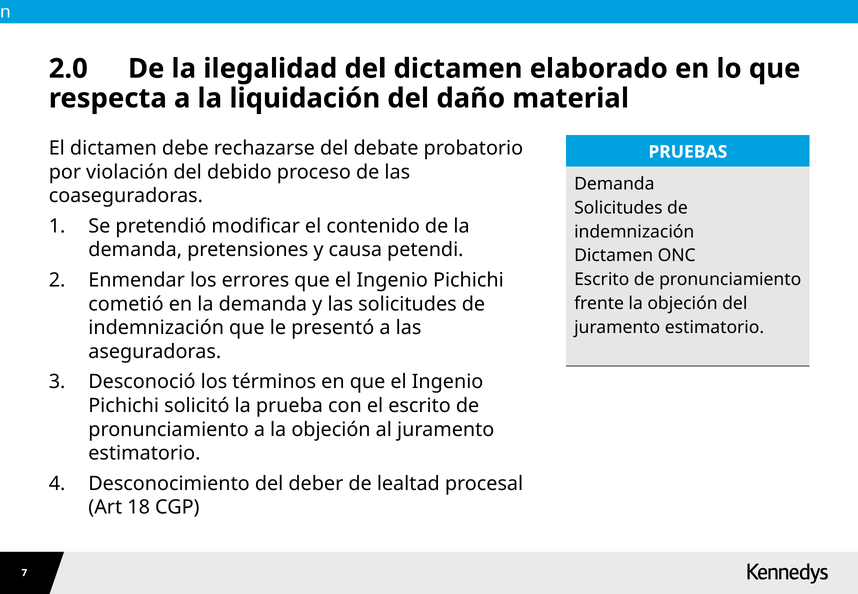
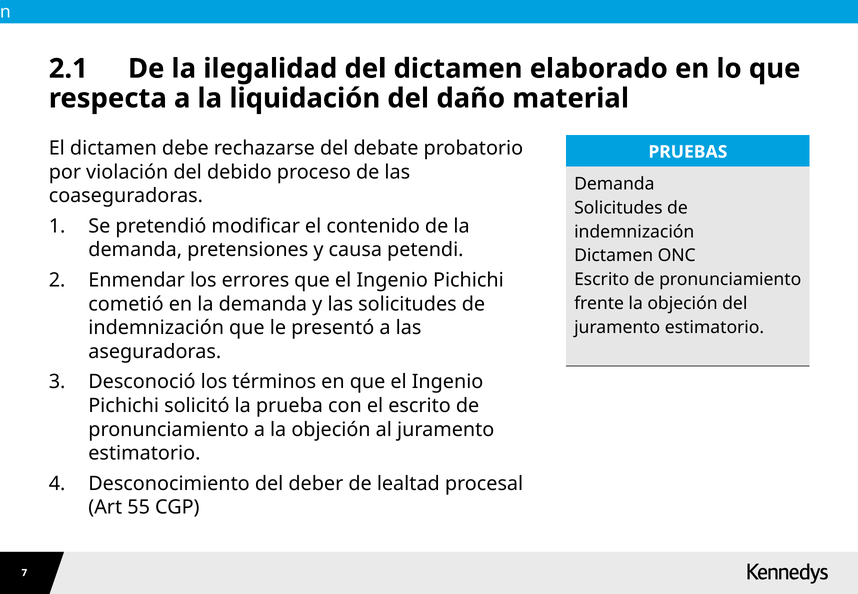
2.0: 2.0 -> 2.1 (68, 69)
18: 18 -> 55 (139, 507)
